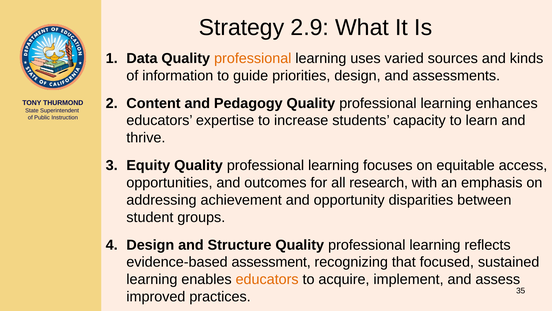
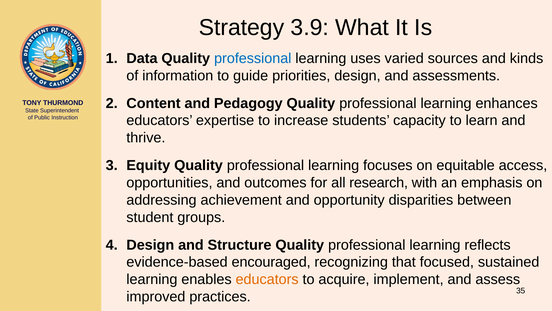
2.9: 2.9 -> 3.9 (310, 27)
professional colour: orange -> blue (253, 58)
assessment: assessment -> encouraged (271, 262)
